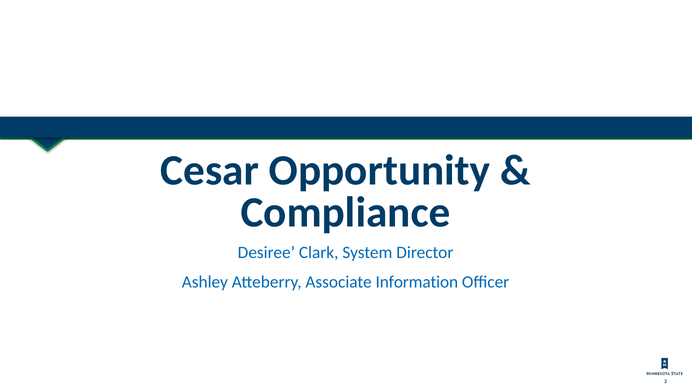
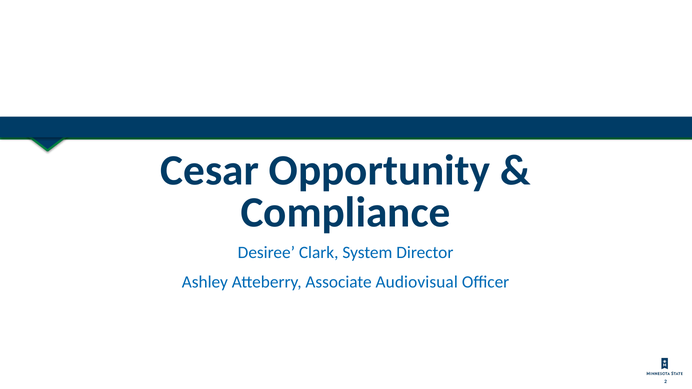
Information: Information -> Audiovisual (417, 282)
